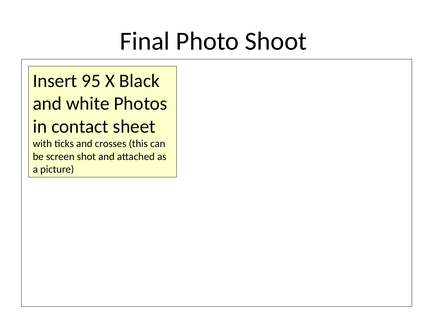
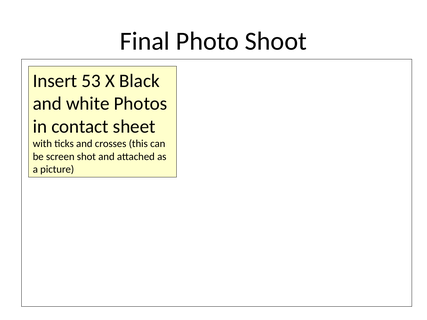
95: 95 -> 53 (91, 81)
